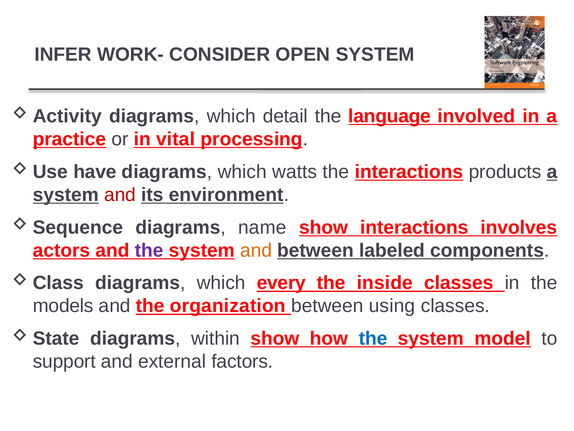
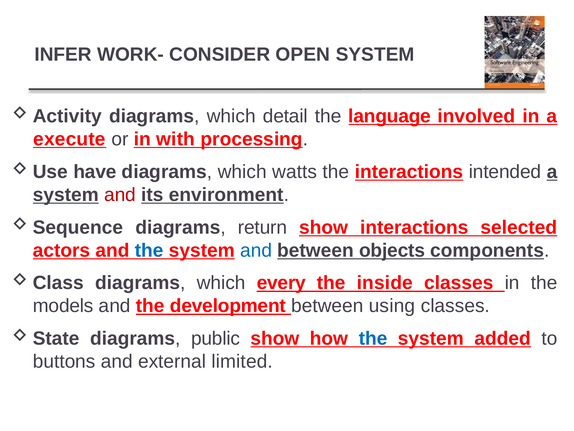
practice: practice -> execute (69, 139)
vital: vital -> with (176, 139)
products: products -> intended (505, 172)
name: name -> return (263, 227)
involves: involves -> selected (519, 227)
the colour: purple -> blue (149, 250)
and colour: orange -> blue (256, 250)
labeled: labeled -> objects (392, 250)
organization: organization -> development (228, 306)
within: within -> public (216, 338)
model: model -> added (503, 338)
support: support -> buttons (64, 361)
factors: factors -> limited (242, 361)
